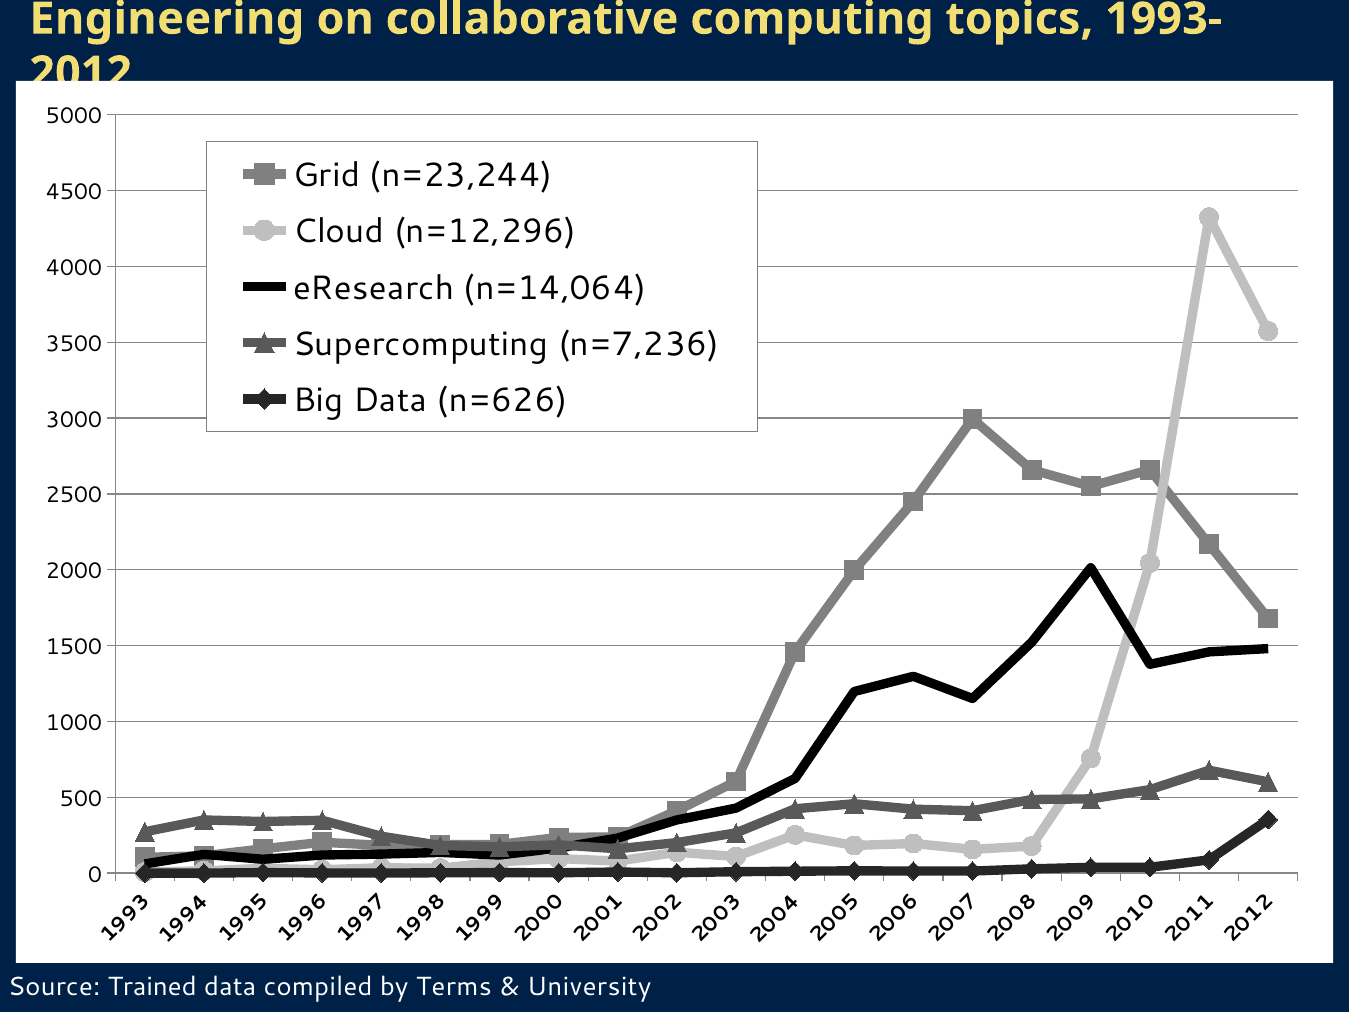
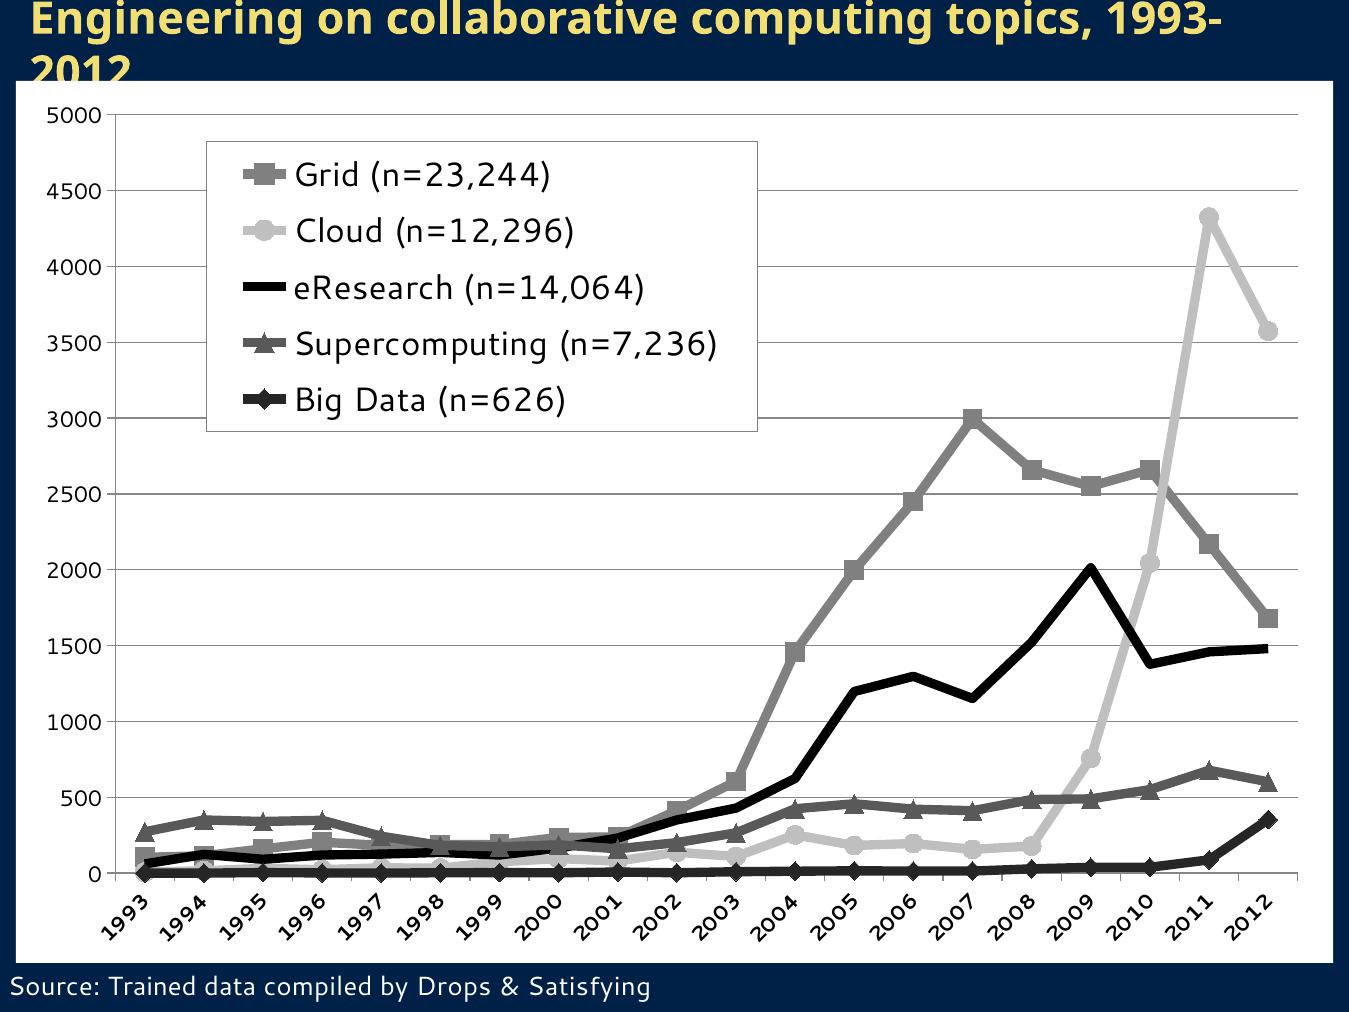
Terms: Terms -> Drops (454, 987)
University: University -> Satisfying (589, 987)
